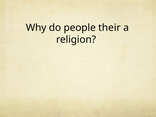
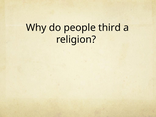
their: their -> third (110, 28)
